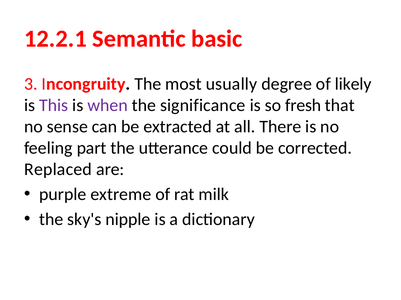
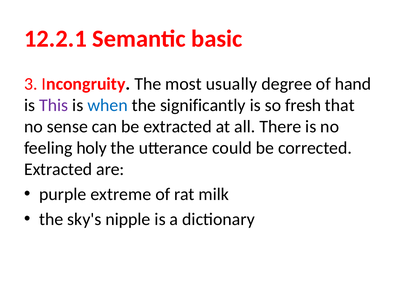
likely: likely -> hand (353, 84)
when colour: purple -> blue (108, 106)
significance: significance -> significantly (203, 106)
part: part -> holy (92, 148)
Replaced: Replaced -> Extracted (58, 170)
